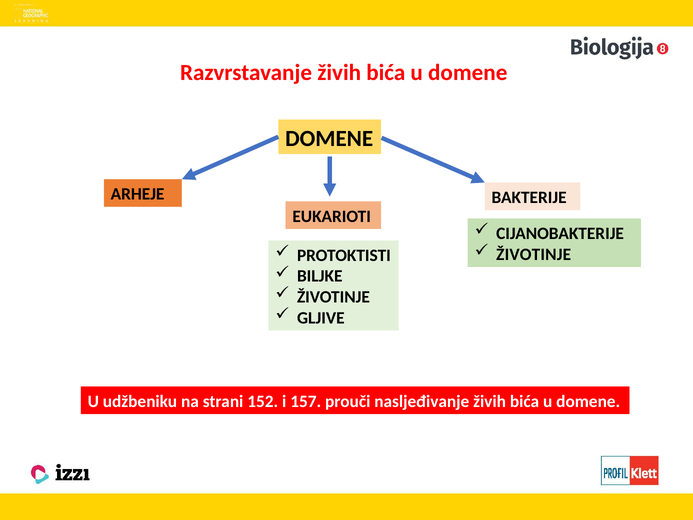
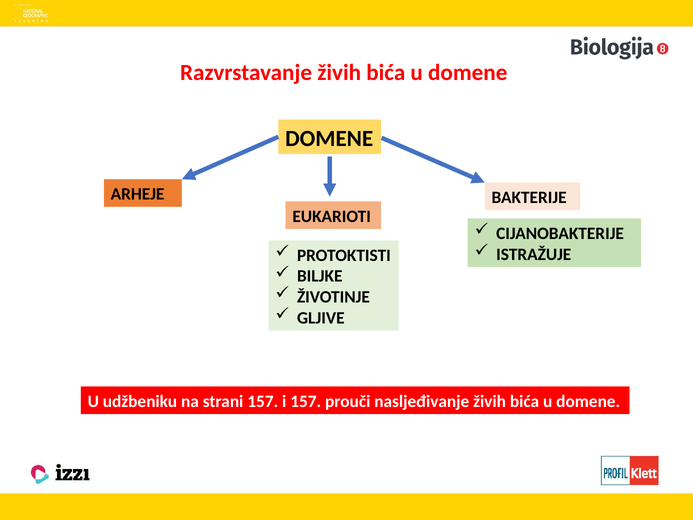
ŽIVOTINJE: ŽIVOTINJE -> ISTRAŽUJE (534, 254)
strani 152: 152 -> 157 (263, 401)
